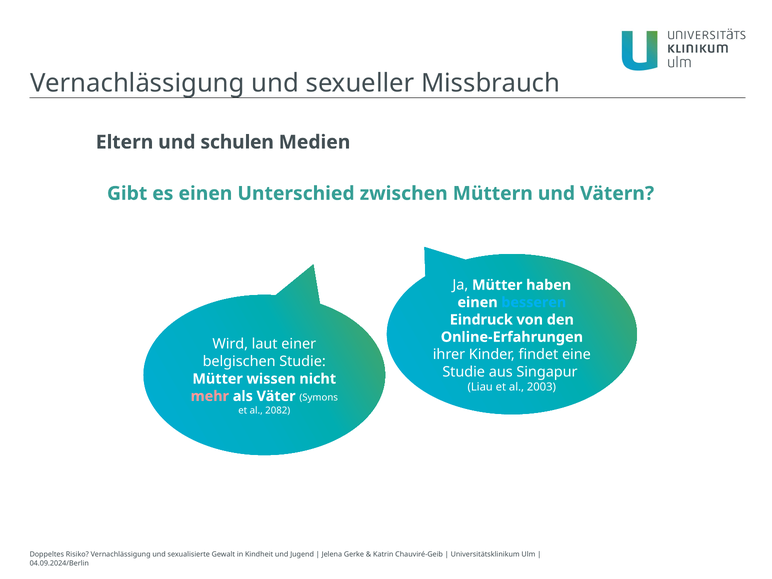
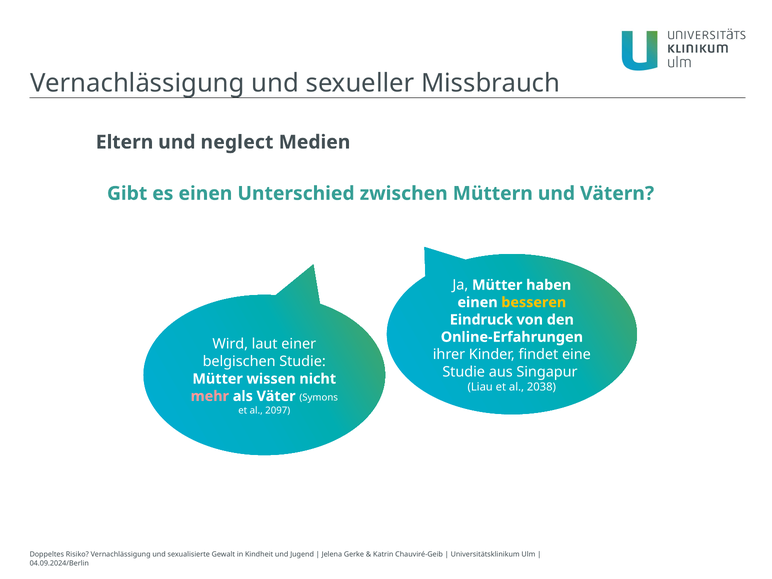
schulen: schulen -> neglect (237, 142)
besseren colour: light blue -> yellow (534, 302)
2003: 2003 -> 2038 (541, 387)
2082: 2082 -> 2097 (278, 410)
